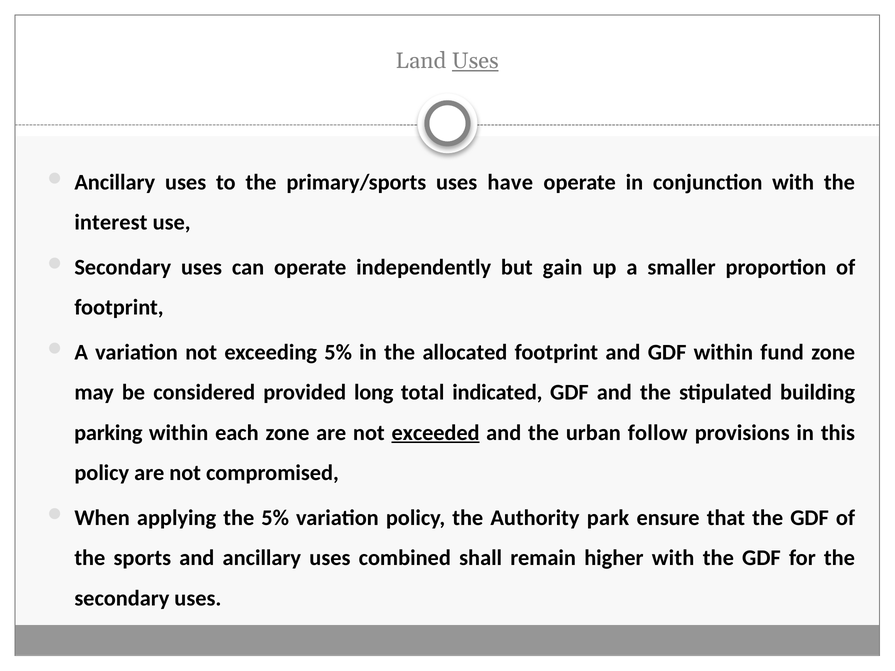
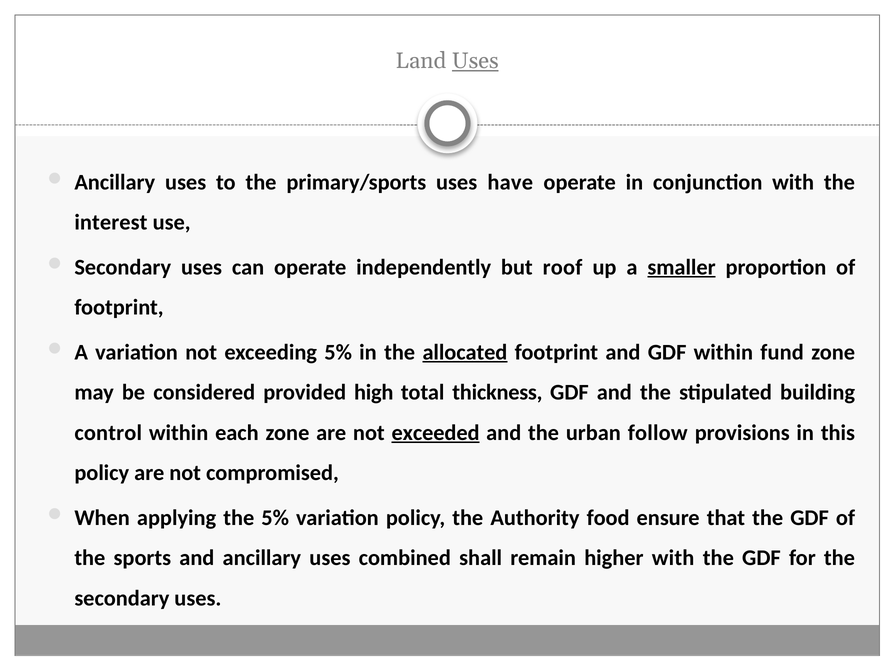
gain: gain -> roof (563, 267)
smaller underline: none -> present (682, 267)
allocated underline: none -> present (465, 352)
long: long -> high (374, 393)
indicated: indicated -> thickness (497, 393)
parking: parking -> control (108, 433)
park: park -> food (608, 518)
